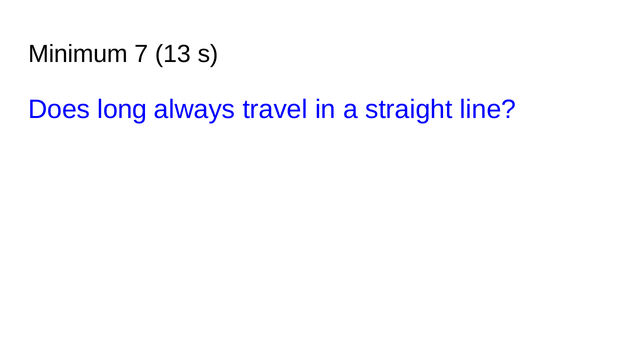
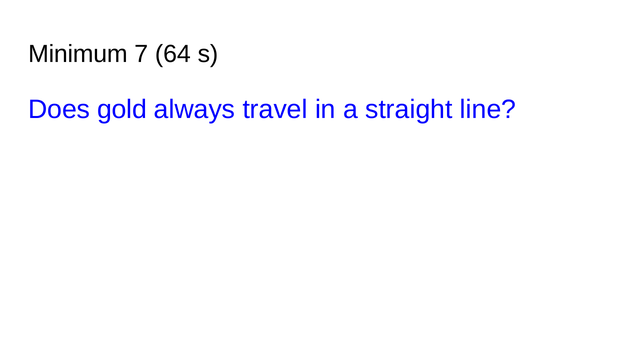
13: 13 -> 64 (173, 54)
long: long -> gold (122, 110)
